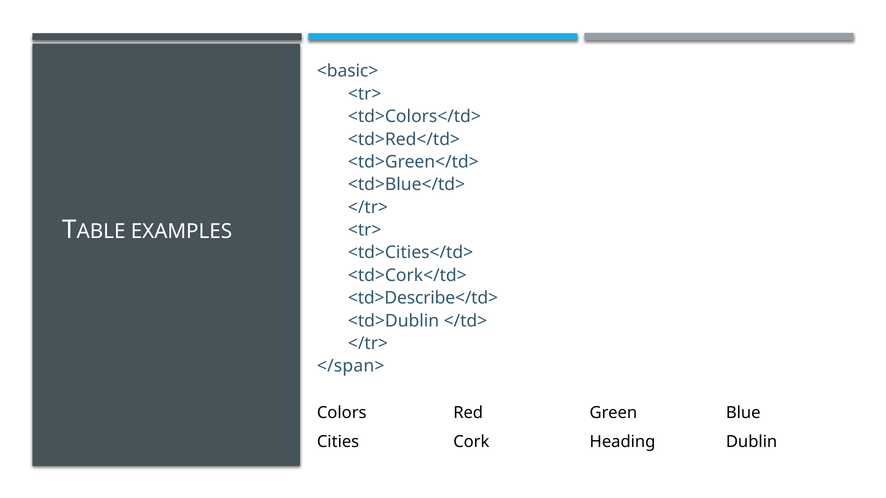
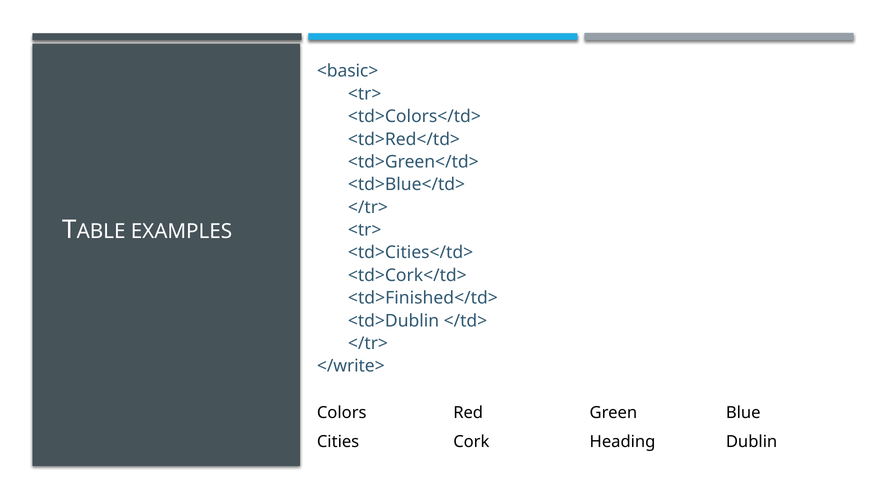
<td>Describe</td>: <td>Describe</td> -> <td>Finished</td> (423, 298)
</span>: </span> -> </write> (351, 366)
